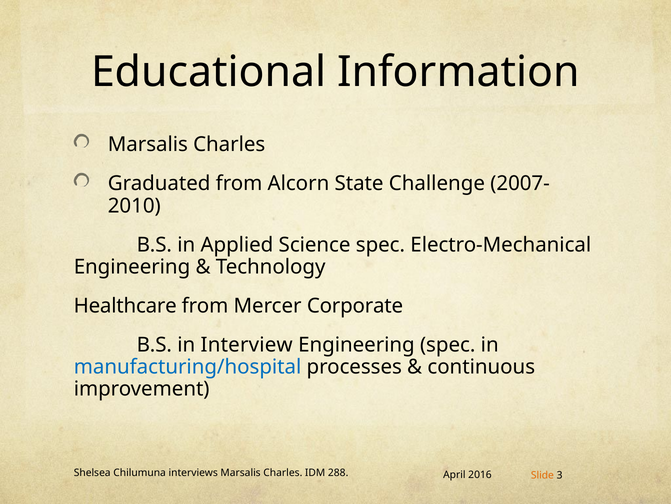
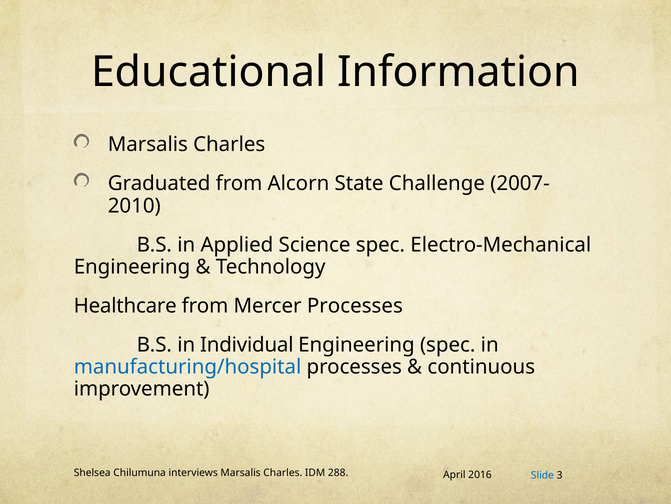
Mercer Corporate: Corporate -> Processes (355, 305)
Interview: Interview -> Individual (247, 344)
Slide colour: orange -> blue (542, 474)
